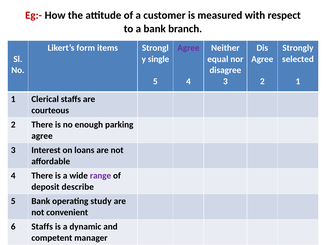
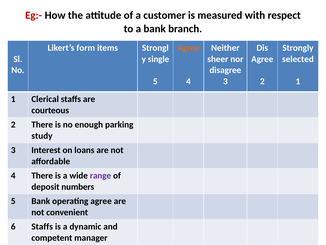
Agree colour: purple -> orange (188, 48)
equal: equal -> sheer (218, 59)
agree: agree -> study (42, 135)
describe: describe -> numbers (78, 186)
operating study: study -> agree (101, 201)
